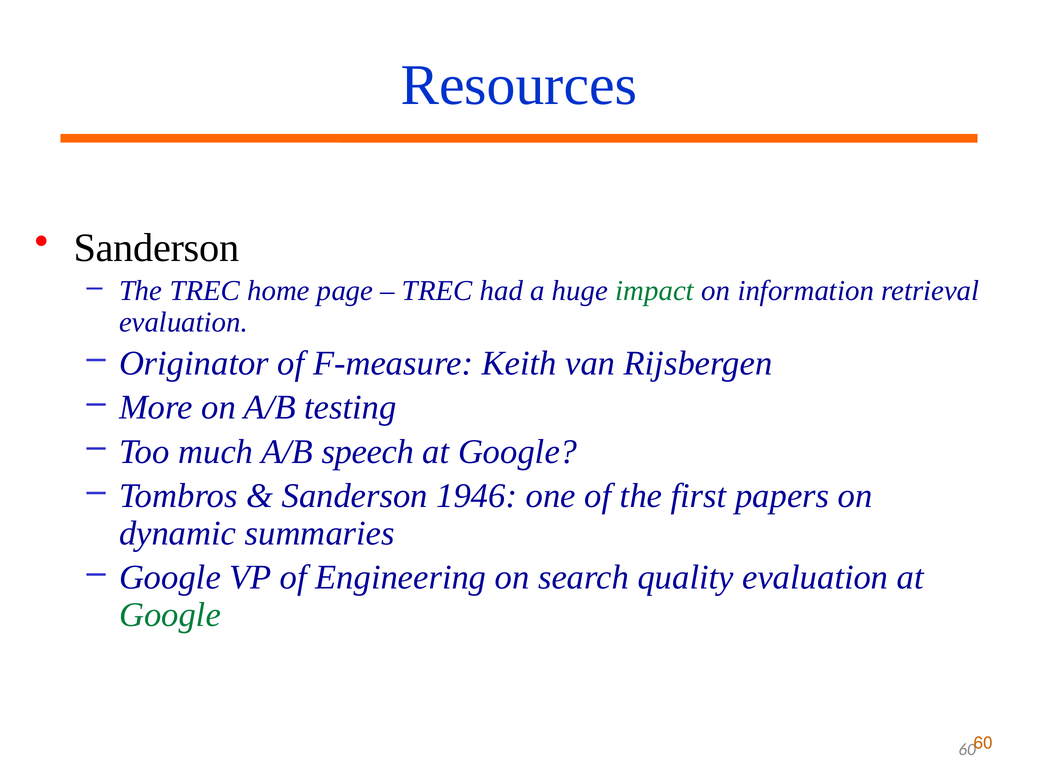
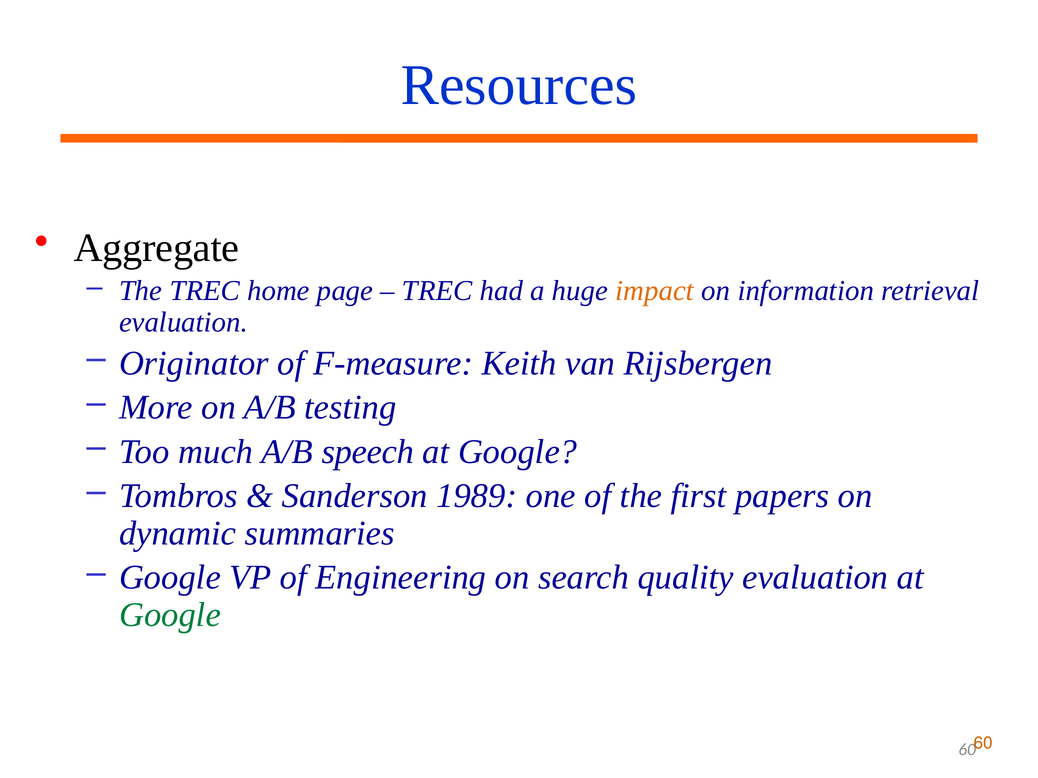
Sanderson: Sanderson -> Aggregate (156, 248)
impact colour: green -> orange (655, 291)
1946: 1946 -> 1989 (477, 496)
